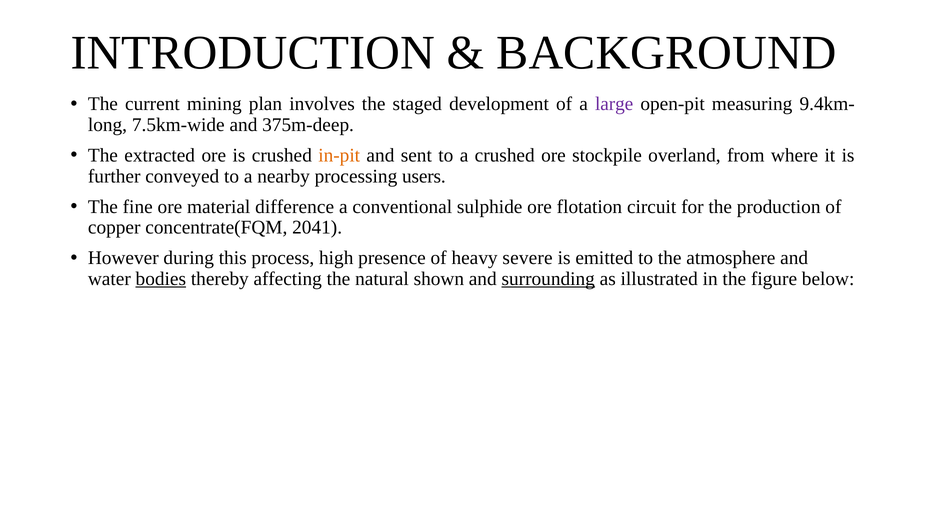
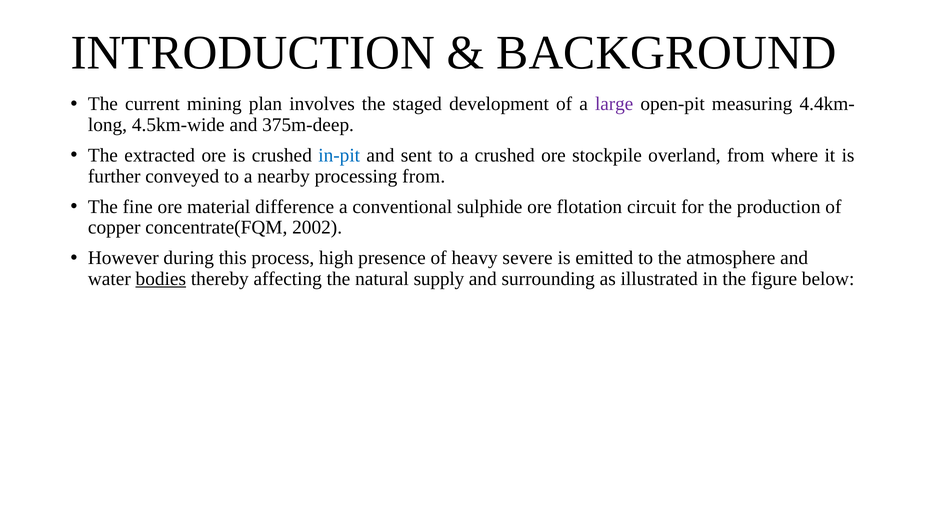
9.4km-: 9.4km- -> 4.4km- (827, 104)
7.5km-wide: 7.5km-wide -> 4.5km-wide (178, 125)
in-pit colour: orange -> blue (339, 155)
processing users: users -> from (424, 176)
2041: 2041 -> 2002 (317, 227)
shown: shown -> supply (439, 279)
surrounding underline: present -> none (548, 279)
